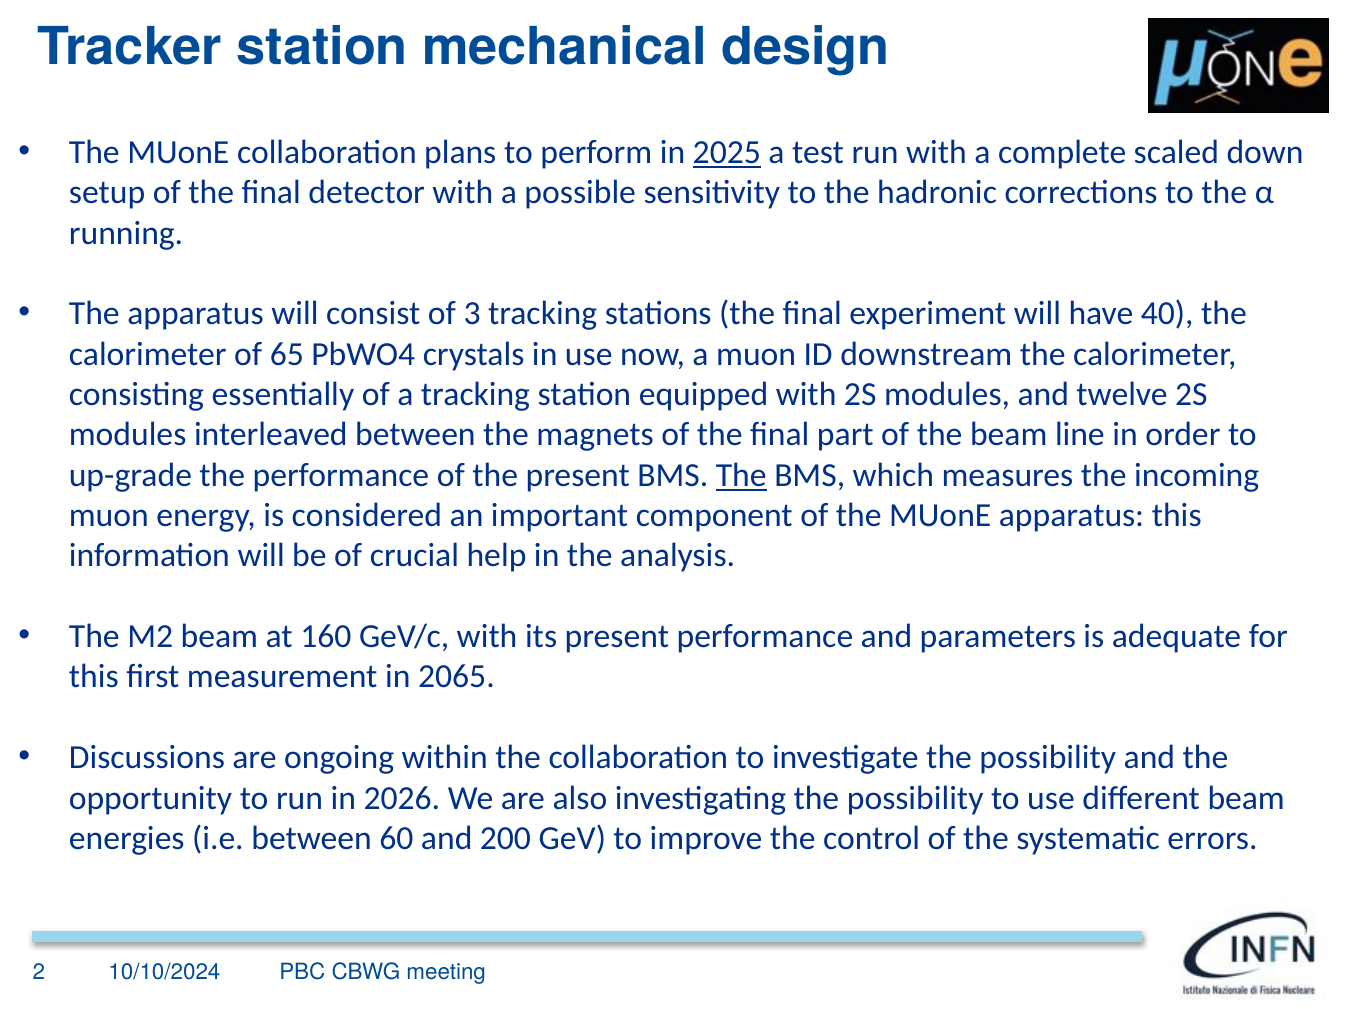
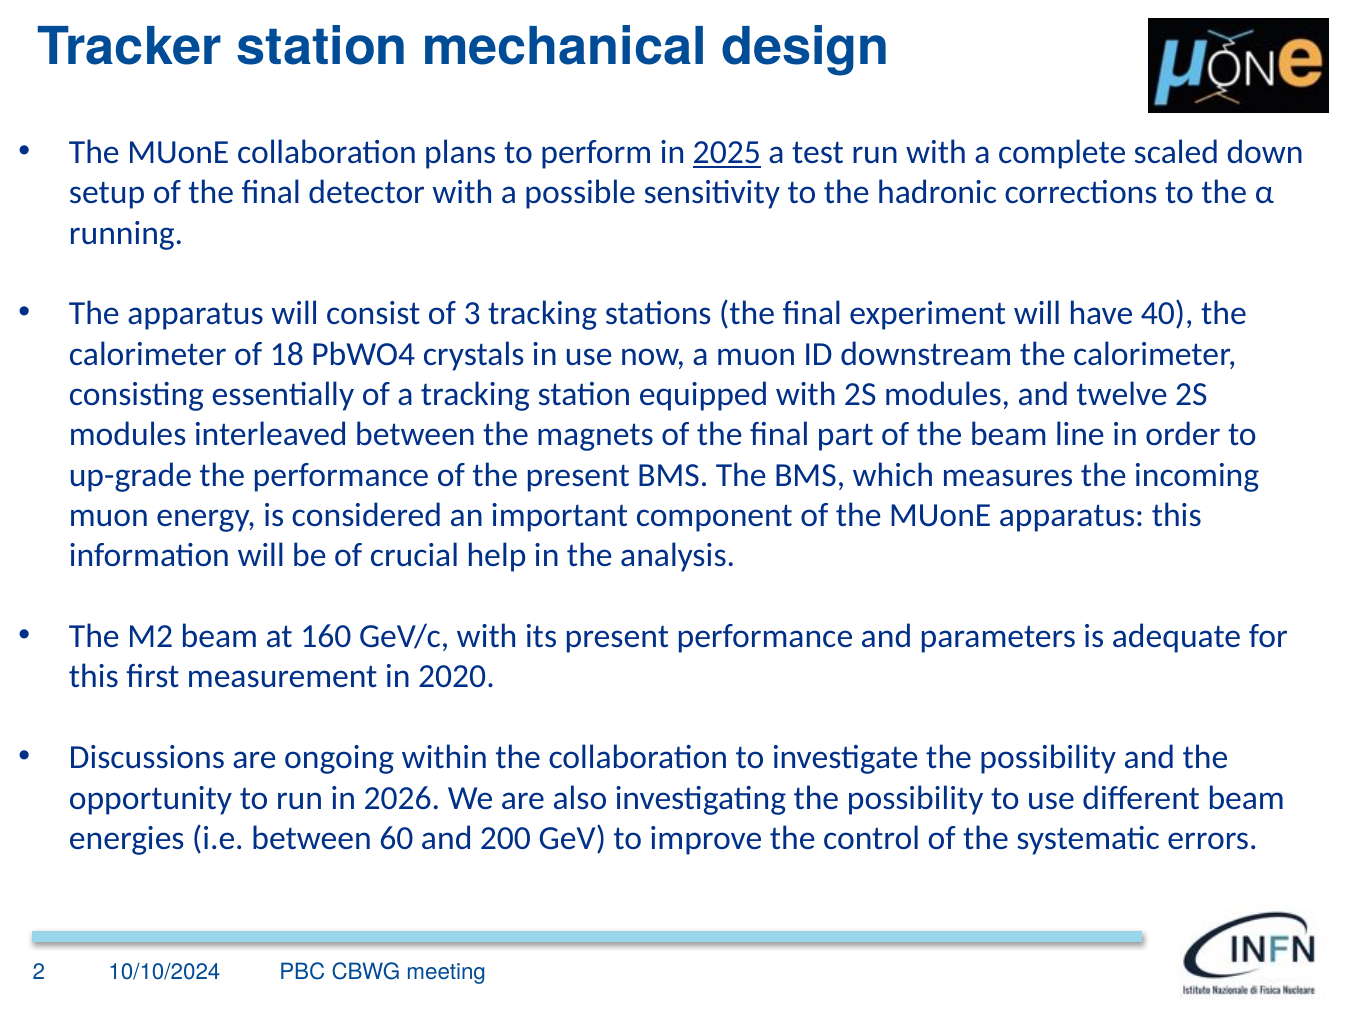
65: 65 -> 18 (287, 354)
The underline: present -> none (741, 475)
2065: 2065 -> 2020 (456, 677)
